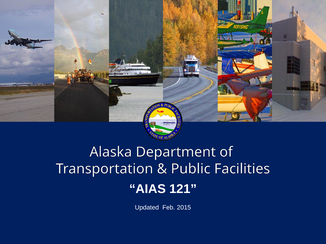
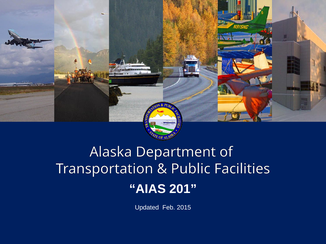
121: 121 -> 201 (183, 189)
